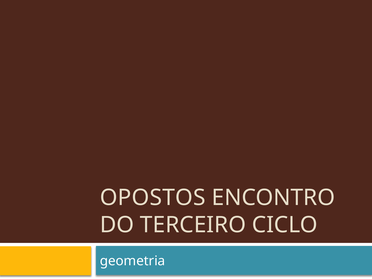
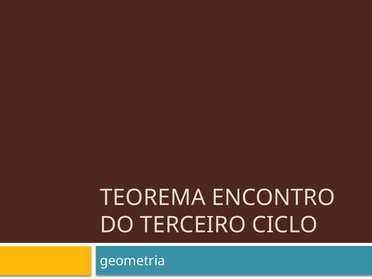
OPOSTOS: OPOSTOS -> TEOREMA (153, 198)
